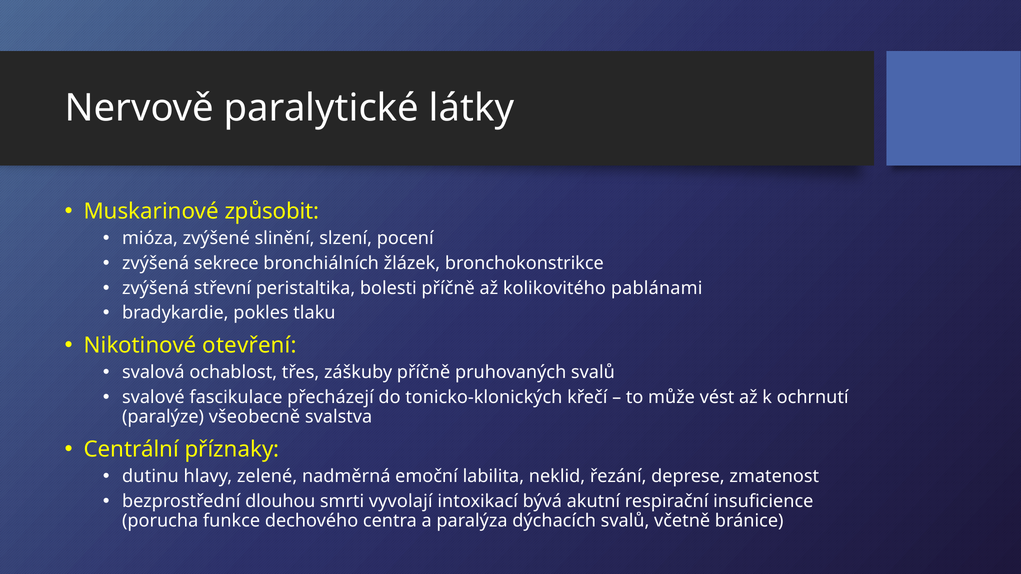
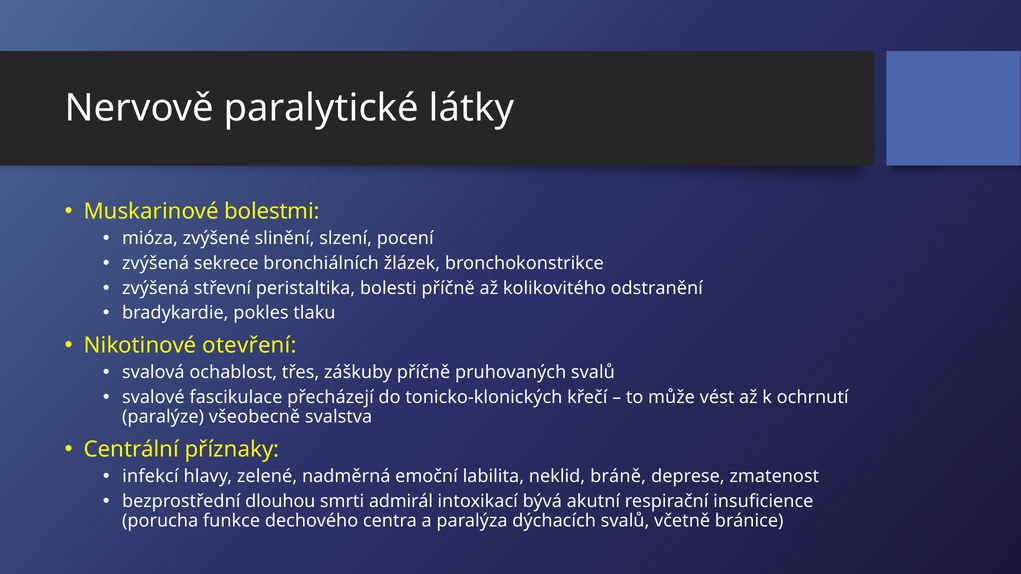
způsobit: způsobit -> bolestmi (272, 211)
pablánami: pablánami -> odstranění (657, 288)
dutinu: dutinu -> infekcí (150, 477)
řezání: řezání -> bráně (618, 477)
vyvolají: vyvolají -> admirál (401, 502)
